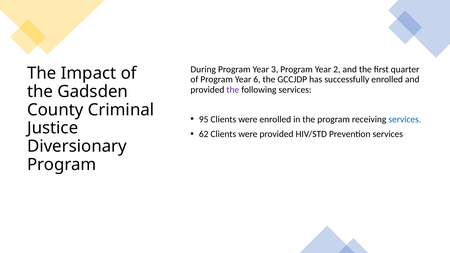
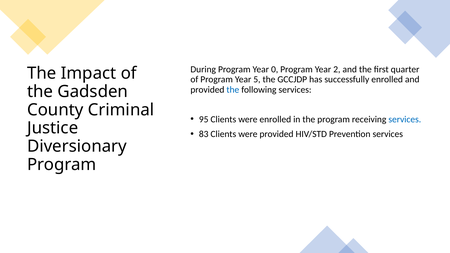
3: 3 -> 0 (275, 69)
6: 6 -> 5 (257, 80)
the colour: purple -> blue (233, 90)
62: 62 -> 83 (204, 134)
